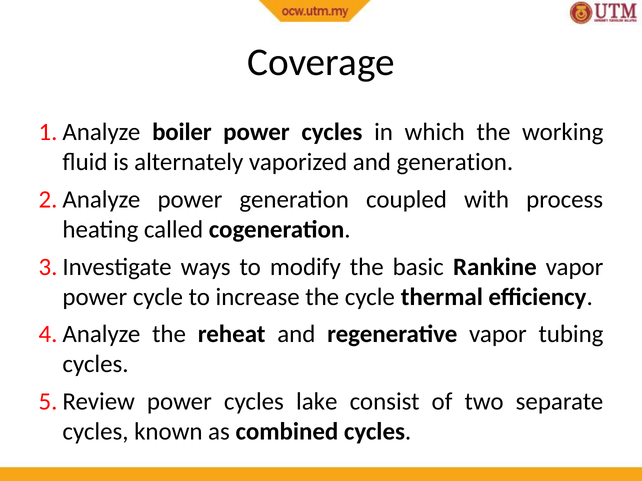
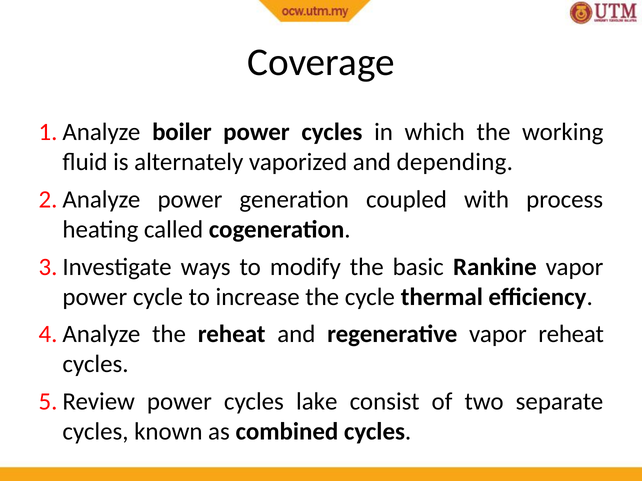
and generation: generation -> depending (455, 162)
vapor tubing: tubing -> reheat (571, 335)
